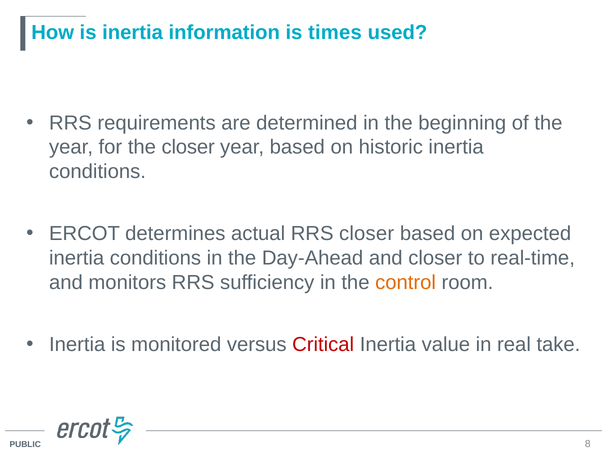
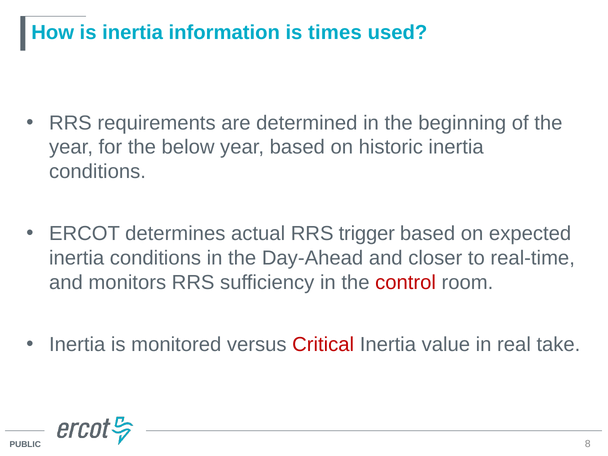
the closer: closer -> below (188, 147)
RRS closer: closer -> trigger (367, 234)
control colour: orange -> red (406, 282)
